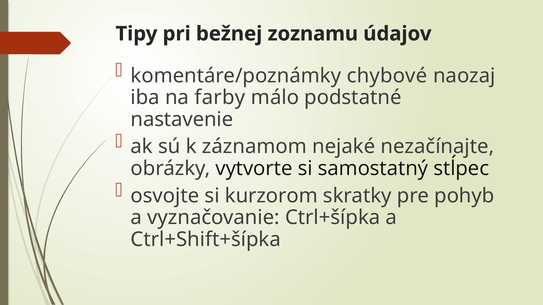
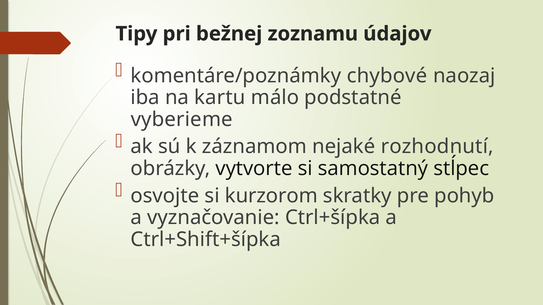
farby: farby -> kartu (220, 98)
nastavenie: nastavenie -> vyberieme (182, 120)
nezačínajte: nezačínajte -> rozhodnutí (437, 147)
